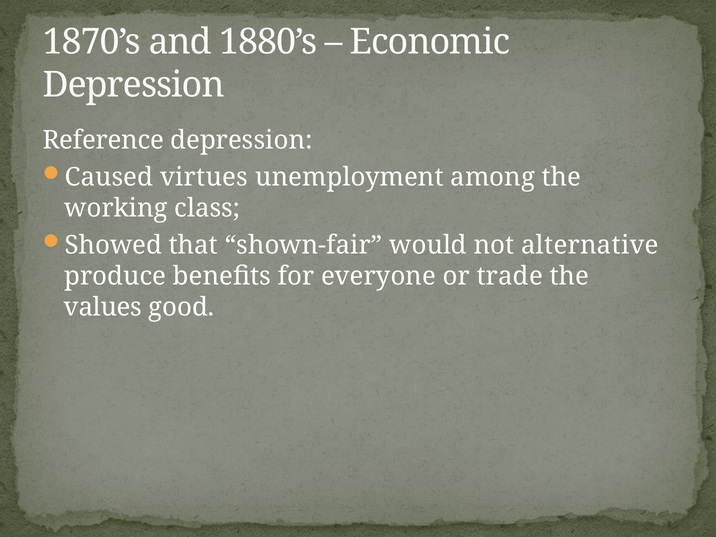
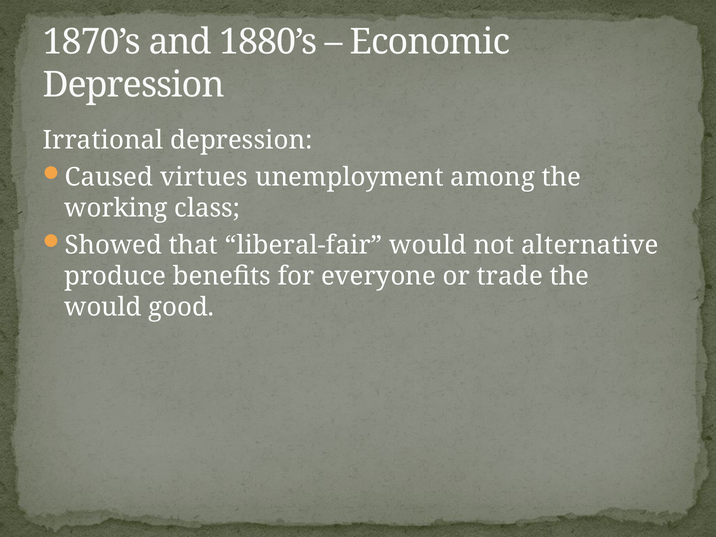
Reference: Reference -> Irrational (103, 140)
shown-fair: shown-fair -> liberal-fair (304, 245)
values: values -> would (103, 307)
